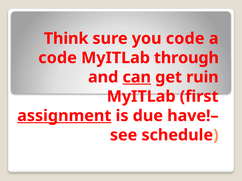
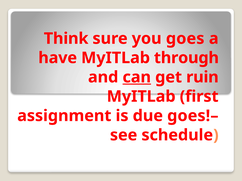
you code: code -> goes (185, 39)
code: code -> have (58, 58)
assignment underline: present -> none (64, 116)
have!–: have!– -> goes!– (193, 116)
